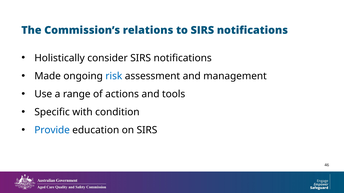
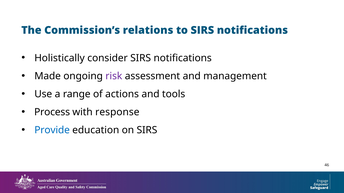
risk colour: blue -> purple (114, 76)
Specific: Specific -> Process (52, 112)
condition: condition -> response (117, 112)
